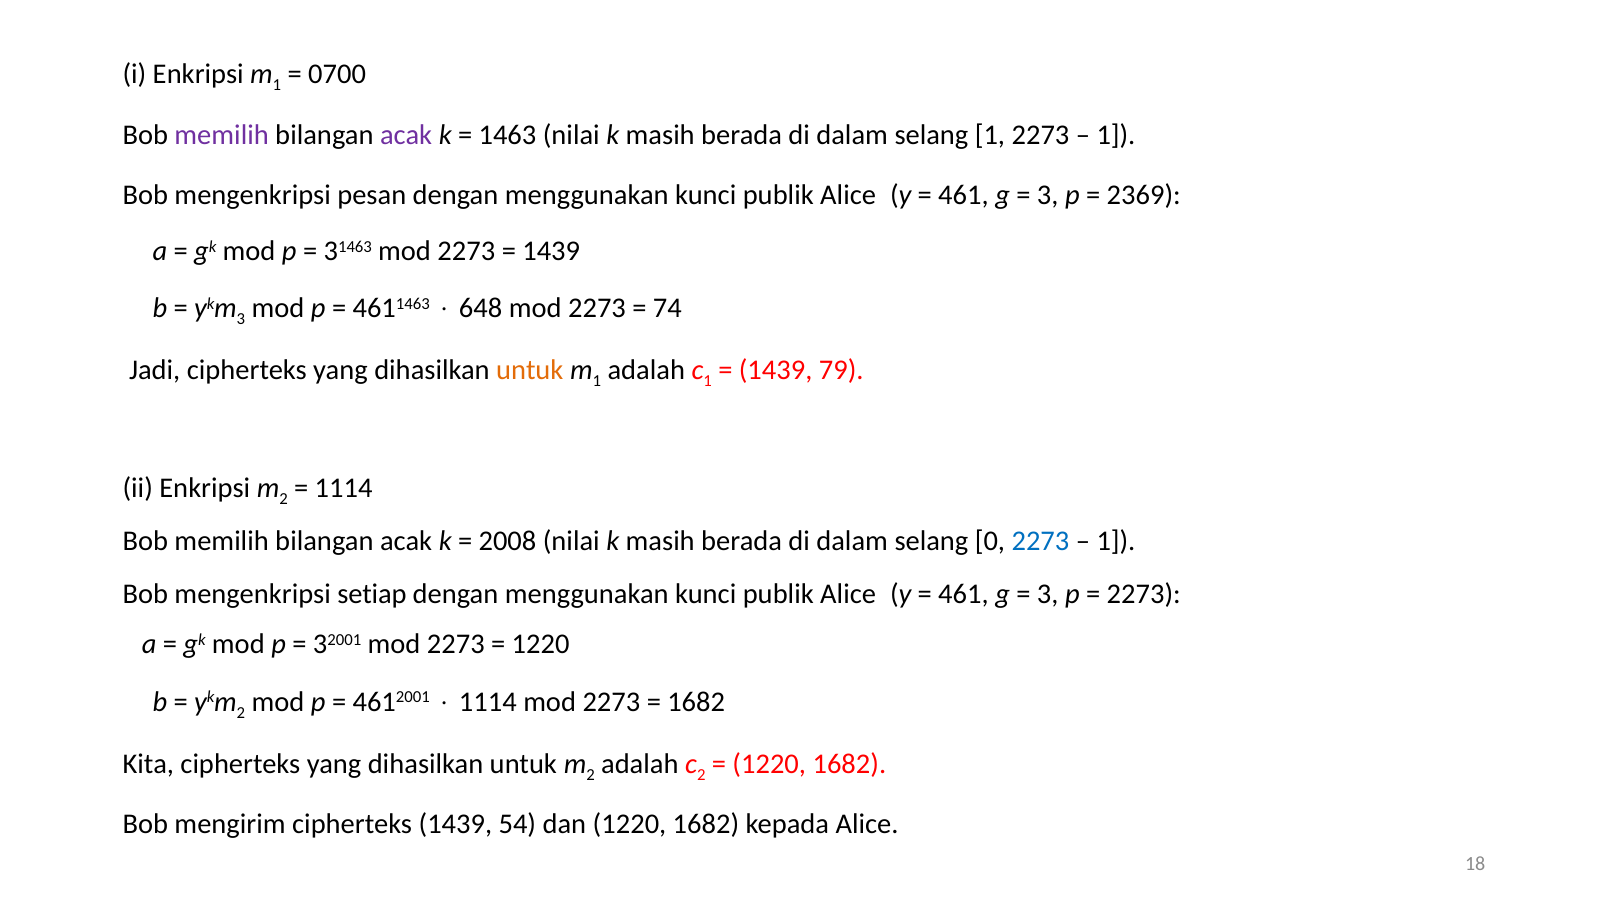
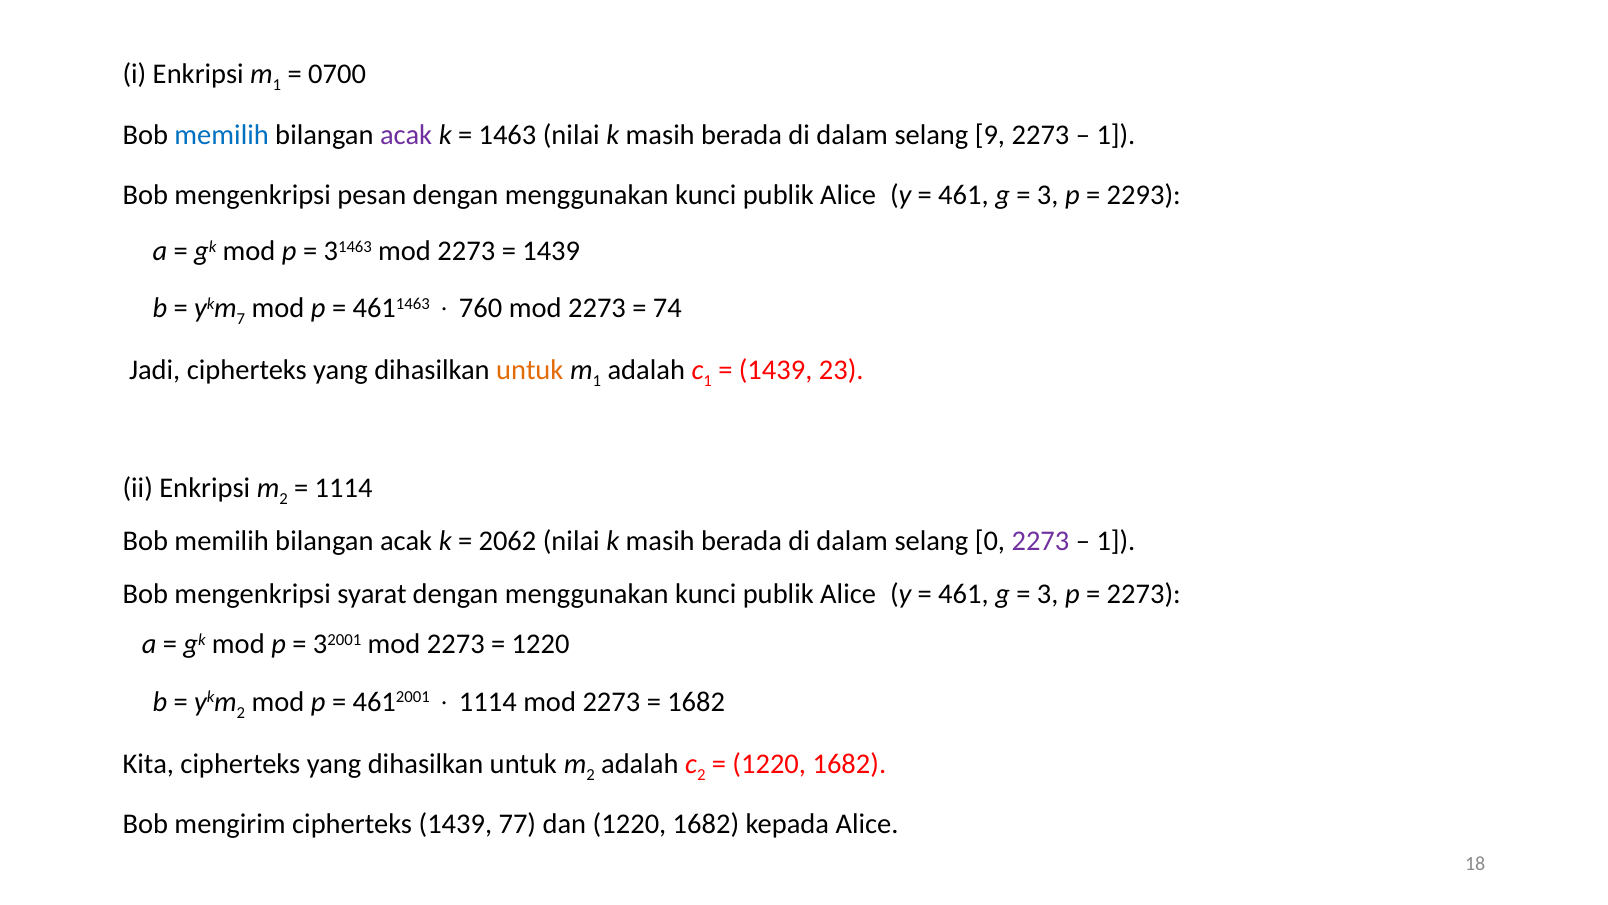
memilih colour: purple -> blue (222, 135)
selang 1: 1 -> 9 (990, 135)
2369: 2369 -> 2293 (1144, 195)
3: 3 -> 7 (241, 319)
648: 648 -> 760 (481, 308)
79: 79 -> 23 (841, 370)
2008: 2008 -> 2062 (507, 541)
2273 colour: blue -> purple (1040, 541)
setiap: setiap -> syarat (372, 594)
54: 54 -> 77 (517, 824)
